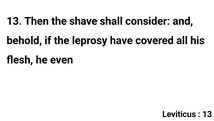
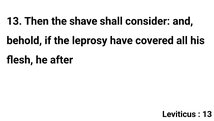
even: even -> after (62, 60)
